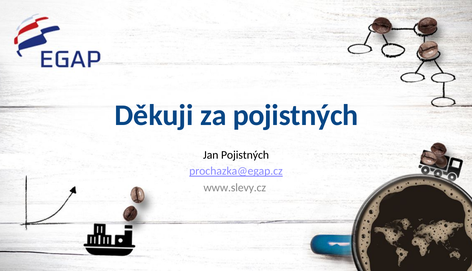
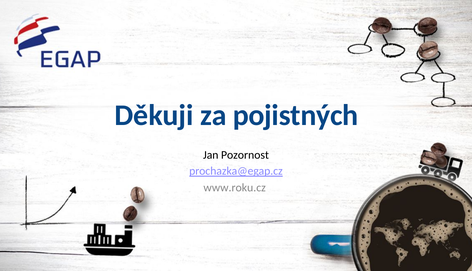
Jan Pojistných: Pojistných -> Pozornost (245, 155)
www.slevy.cz: www.slevy.cz -> www.roku.cz (235, 188)
